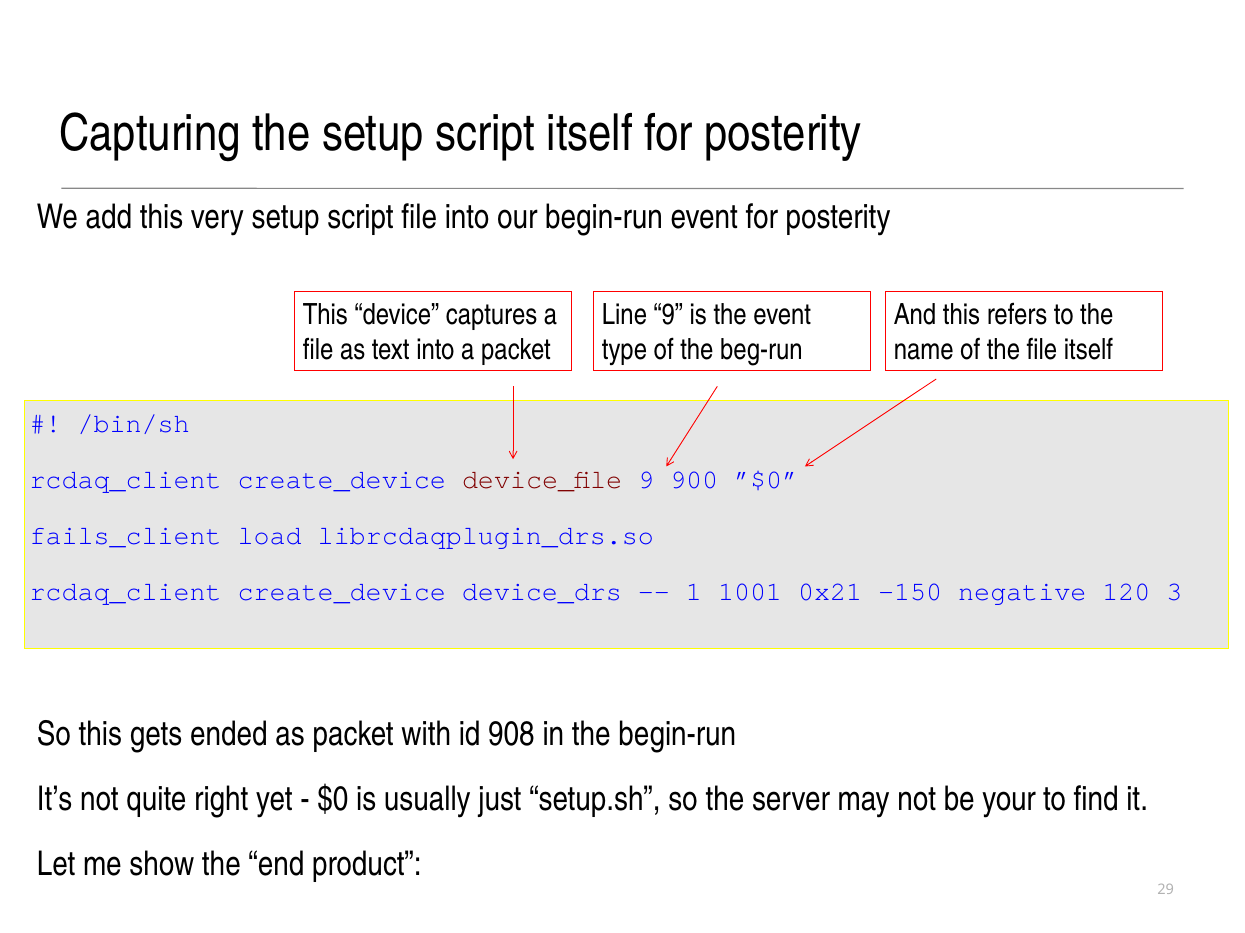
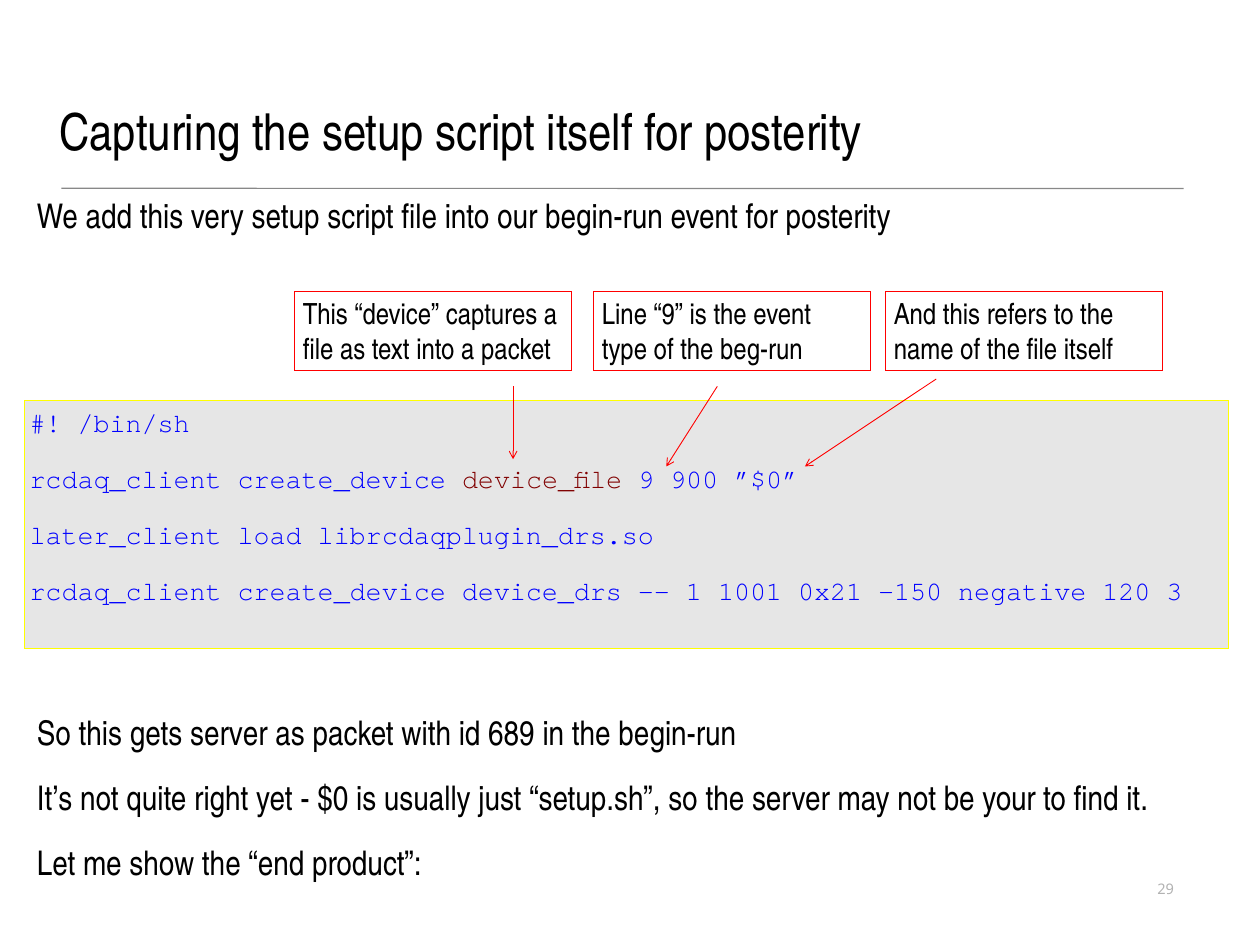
fails_client: fails_client -> later_client (126, 536)
gets ended: ended -> server (229, 735)
908: 908 -> 689 (511, 735)
